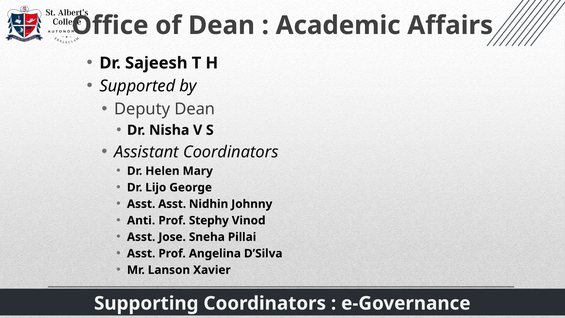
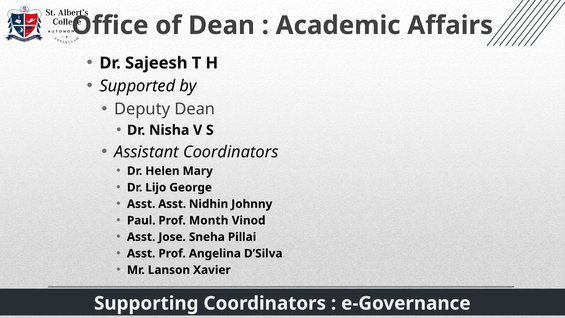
Anti: Anti -> Paul (141, 220)
Stephy: Stephy -> Month (209, 220)
